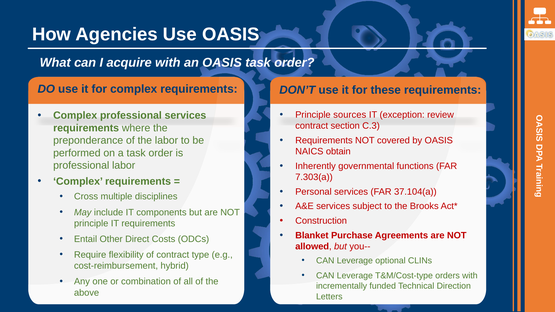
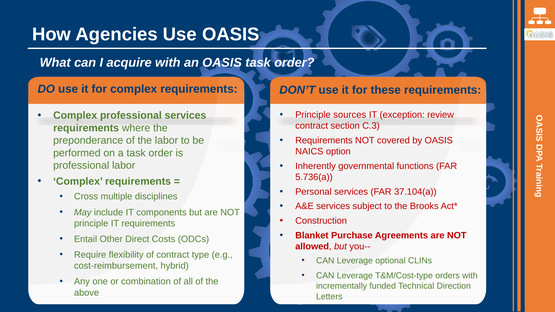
obtain: obtain -> option (338, 152)
7.303(a: 7.303(a -> 5.736(a (314, 177)
